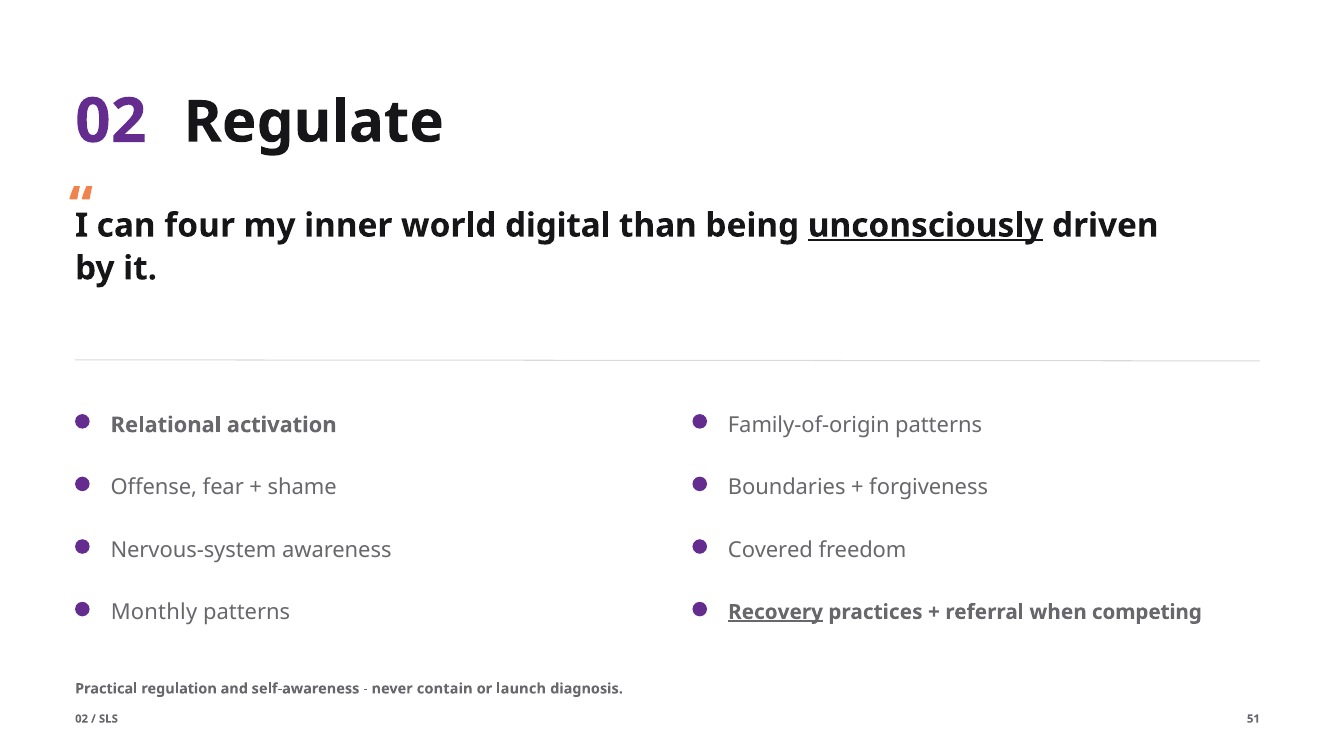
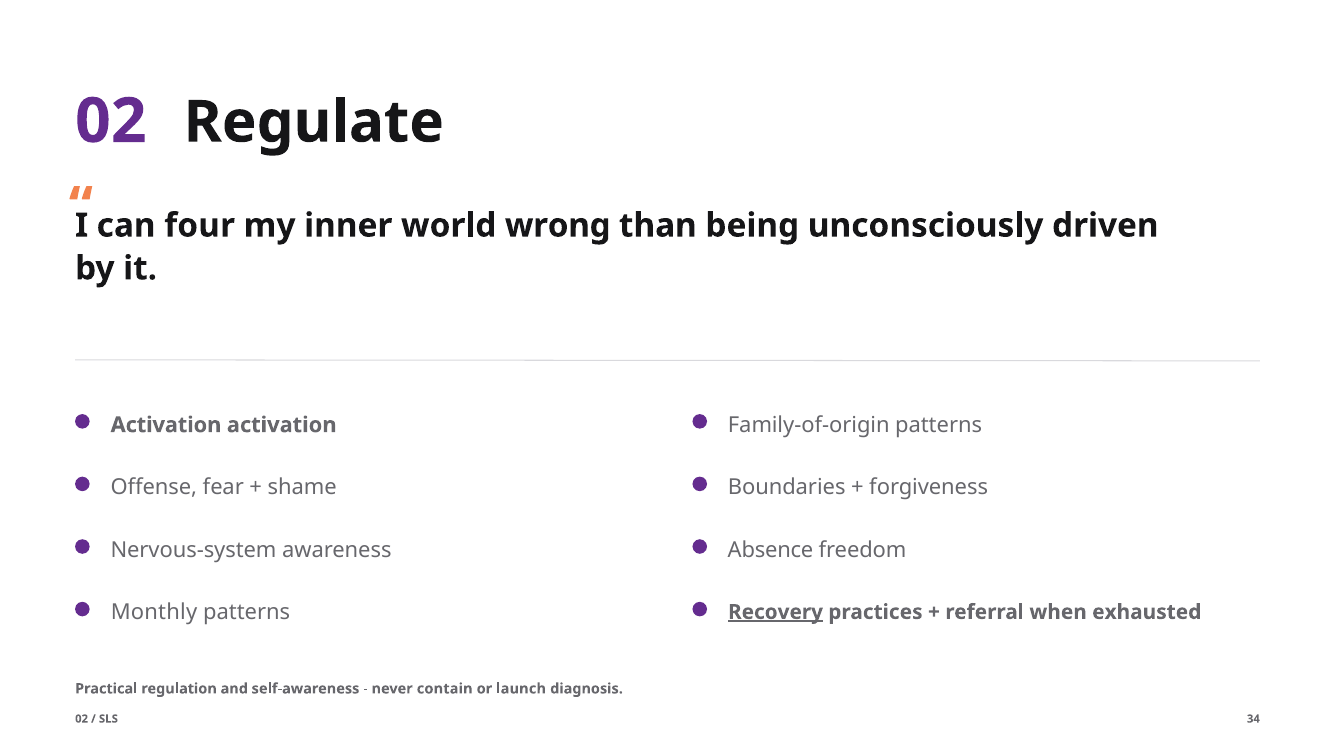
digital: digital -> wrong (558, 226)
unconsciously underline: present -> none (926, 226)
Relational: Relational -> Activation (166, 425)
Covered: Covered -> Absence (771, 550)
competing: competing -> exhausted (1147, 612)
51: 51 -> 34 (1253, 719)
